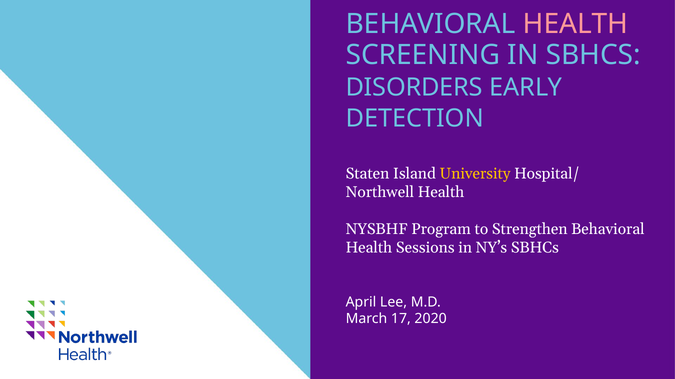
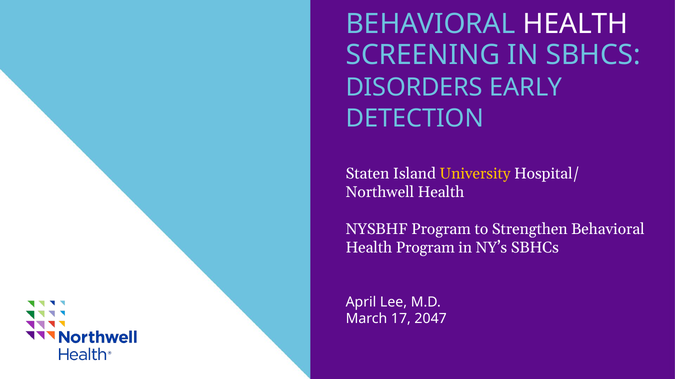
HEALTH colour: pink -> white (575, 24)
Health Sessions: Sessions -> Program (425, 248)
2020: 2020 -> 2047 (431, 319)
